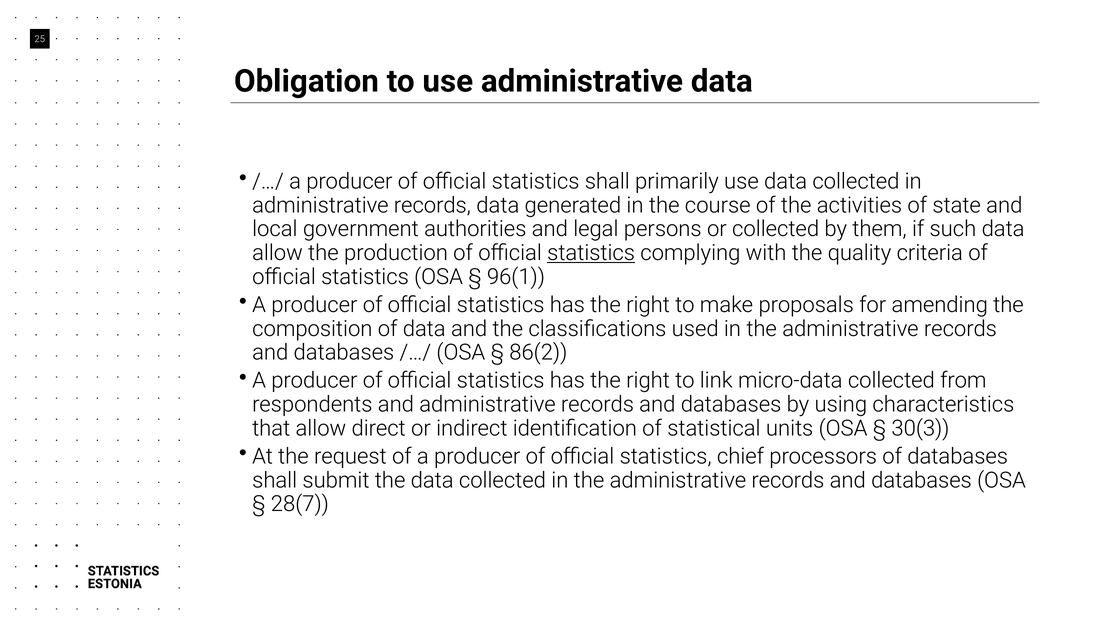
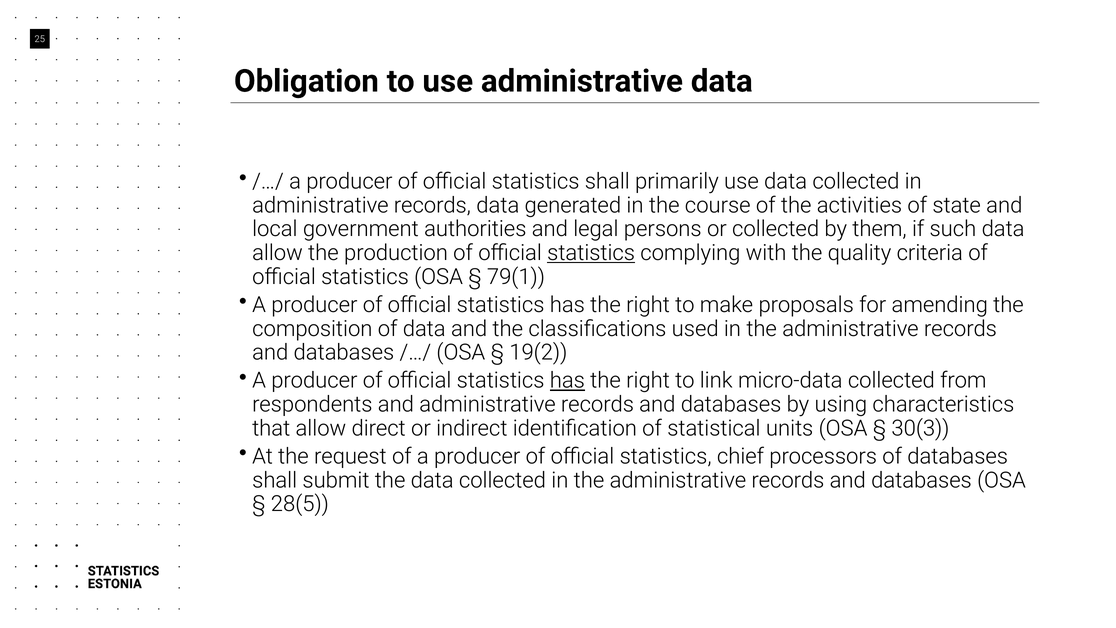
96(1: 96(1 -> 79(1 (516, 277)
86(2: 86(2 -> 19(2 (538, 353)
has underline: none -> present (567, 381)
28(7: 28(7 -> 28(5 (300, 504)
